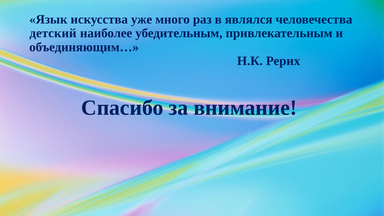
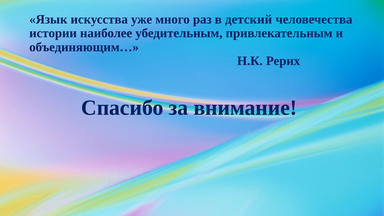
являлся: являлся -> детский (249, 19)
детский: детский -> истории (53, 33)
